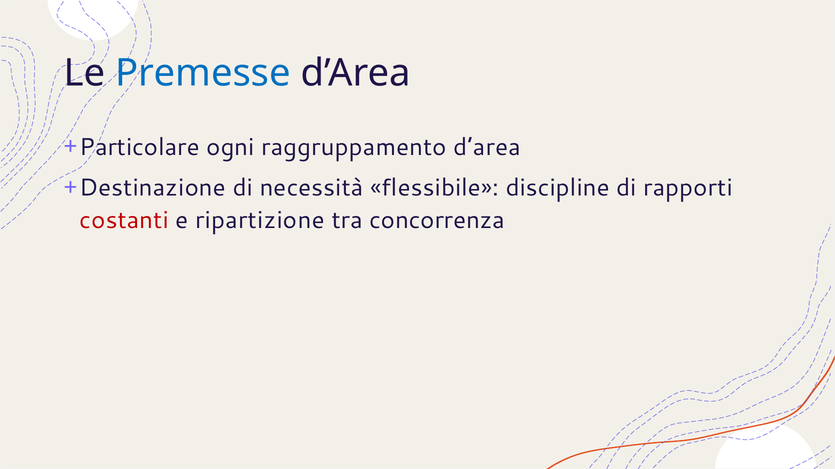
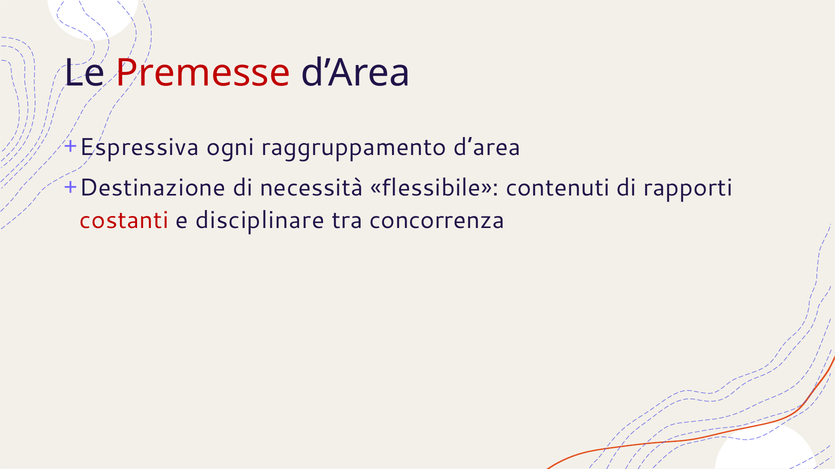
Premesse colour: blue -> red (203, 73)
Particolare: Particolare -> Espressiva (139, 147)
discipline: discipline -> contenuti (558, 188)
ripartizione: ripartizione -> disciplinare (260, 220)
